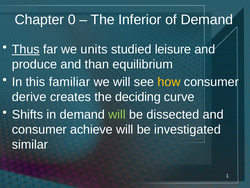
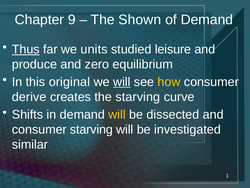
0: 0 -> 9 (72, 20)
Inferior: Inferior -> Shown (140, 20)
than: than -> zero (97, 64)
familiar: familiar -> original (69, 82)
will underline: none -> present (122, 82)
the deciding: deciding -> starving (138, 97)
will colour: light green -> yellow (117, 114)
consumer achieve: achieve -> starving (91, 129)
